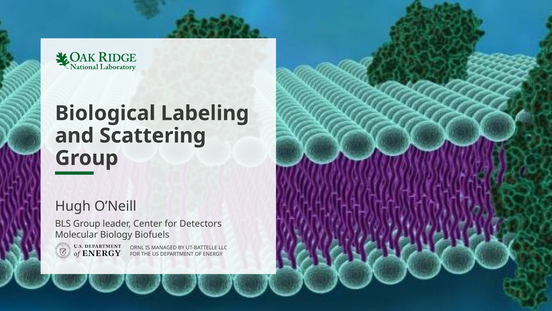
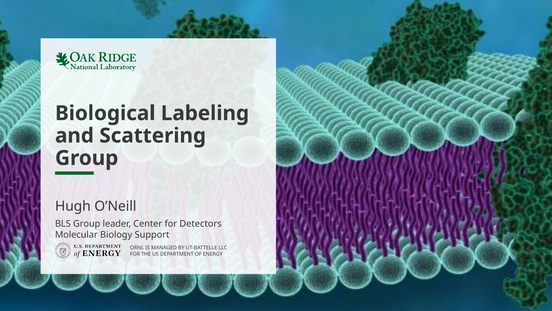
Biofuels: Biofuels -> Support (152, 234)
